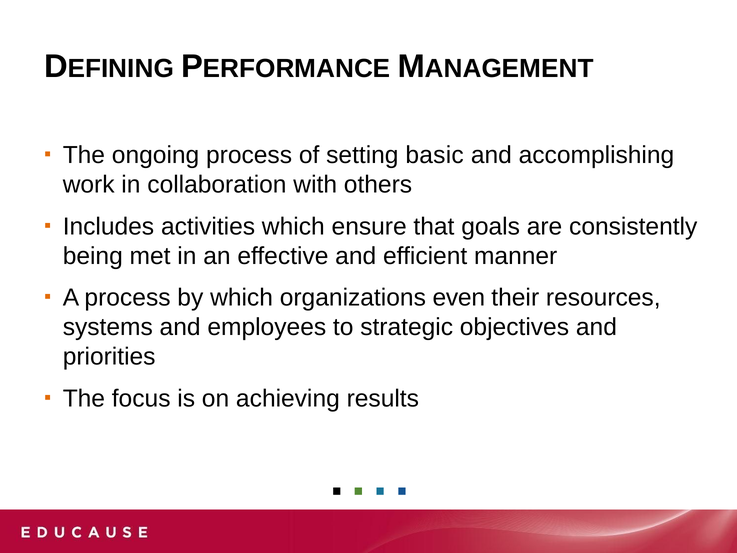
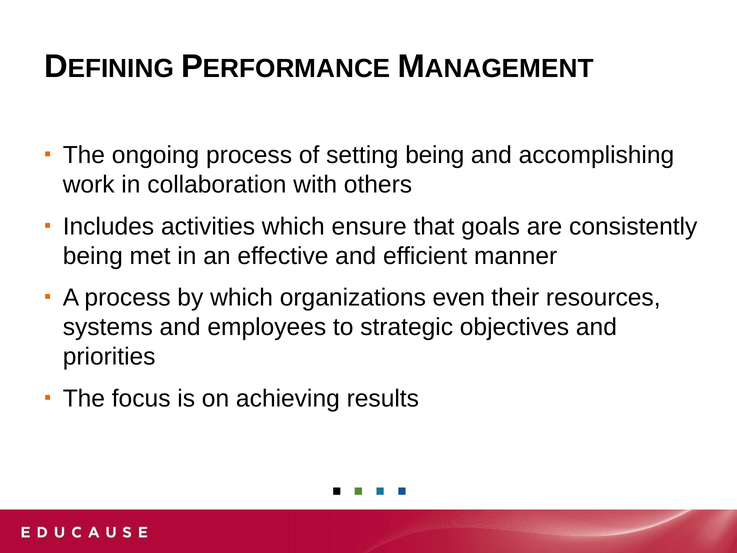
setting basic: basic -> being (435, 155)
